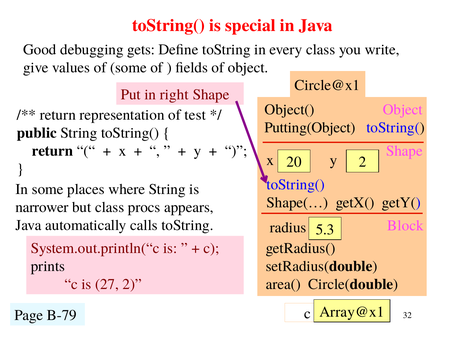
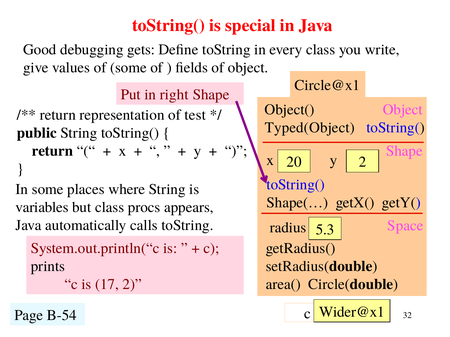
Putting(Object: Putting(Object -> Typed(Object (310, 128)
narrower: narrower -> variables (42, 207)
Block: Block -> Space (405, 226)
27: 27 -> 17 (107, 285)
Array@x1: Array@x1 -> Wider@x1 (352, 312)
B-79: B-79 -> B-54 (62, 316)
